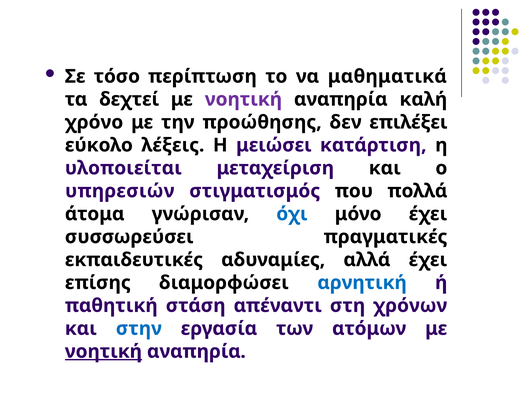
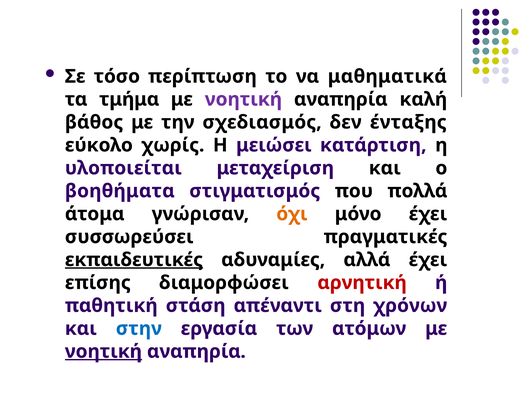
δεχτεί: δεχτεί -> τμήμα (129, 99)
χρόνο: χρόνο -> βάθος (94, 122)
προώθησης: προώθησης -> σχεδιασμός (262, 122)
επιλέξει: επιλέξει -> ένταξης (408, 122)
λέξεις: λέξεις -> χωρίς (173, 145)
υπηρεσιών: υπηρεσιών -> βοηθήματα (120, 191)
όχι colour: blue -> orange (292, 214)
εκπαιδευτικές underline: none -> present (134, 260)
αρνητική colour: blue -> red (362, 283)
